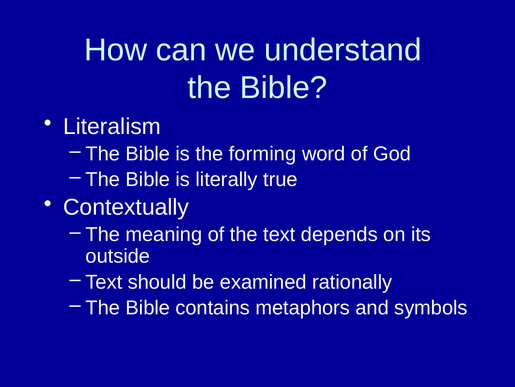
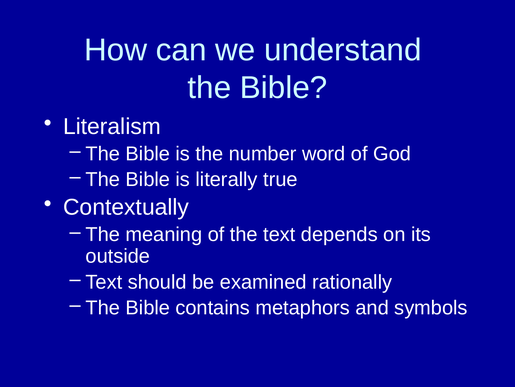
forming: forming -> number (263, 154)
